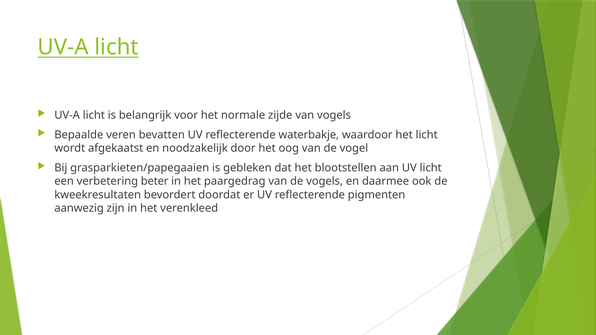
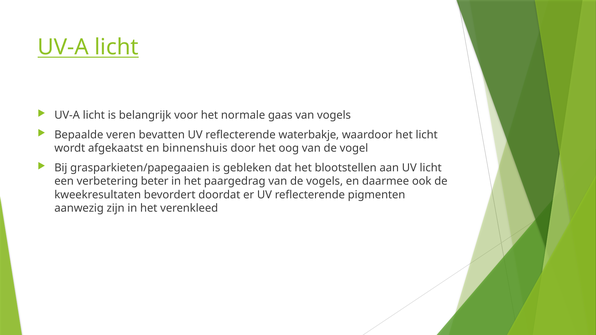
zijde: zijde -> gaas (280, 115)
noodzakelijk: noodzakelijk -> binnenshuis (195, 148)
